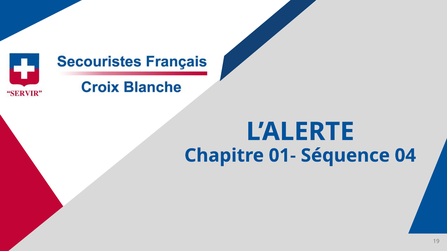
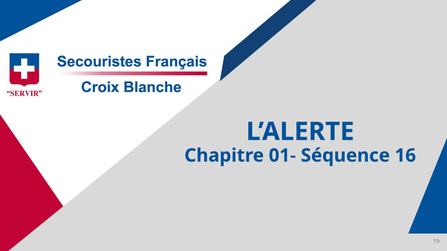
04: 04 -> 16 (405, 156)
